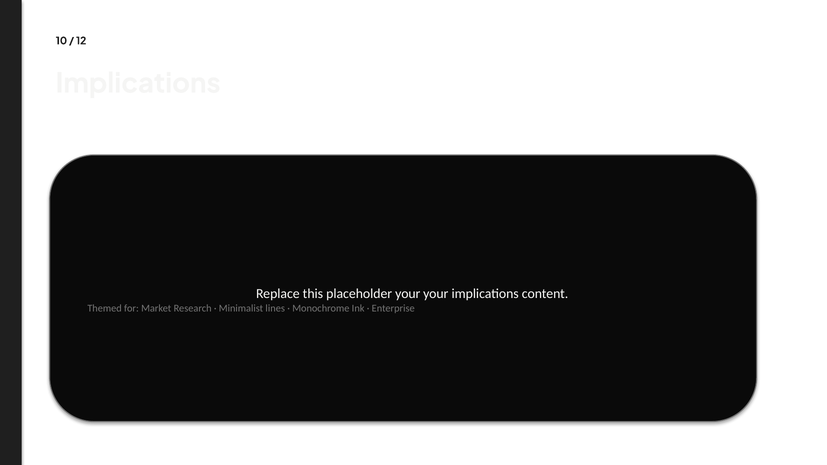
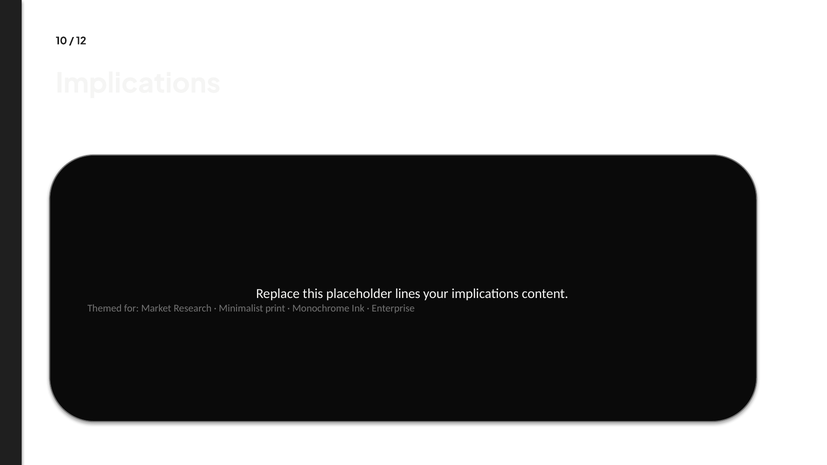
placeholder your: your -> lines (408, 294)
lines: lines -> print (275, 308)
